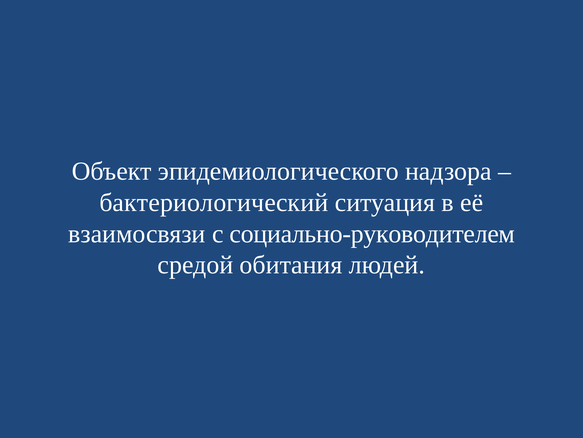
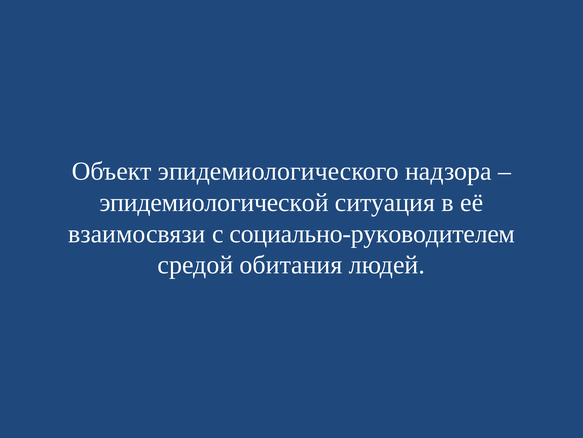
бактериологический: бактериологический -> эпидемиологической (214, 202)
